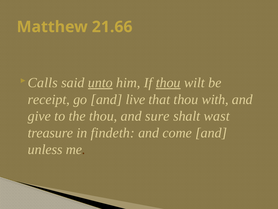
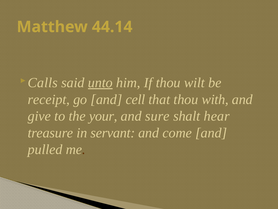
21.66: 21.66 -> 44.14 (112, 27)
thou underline: present -> none (168, 83)
live: live -> cell (135, 99)
the thou: thou -> your (103, 116)
wast: wast -> hear (217, 116)
findeth: findeth -> servant (113, 133)
unless: unless -> pulled (45, 149)
